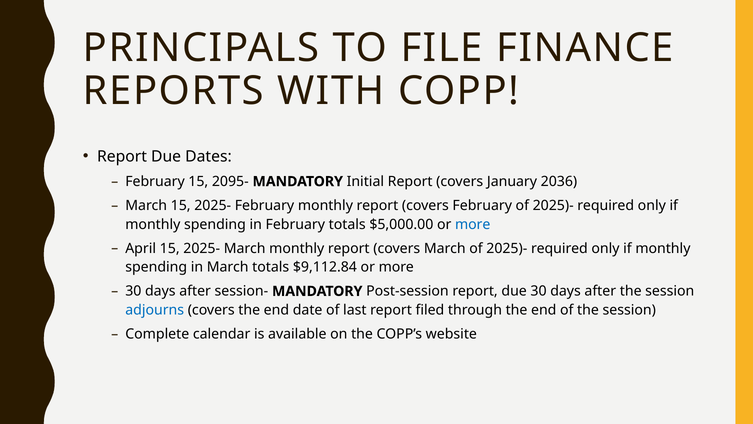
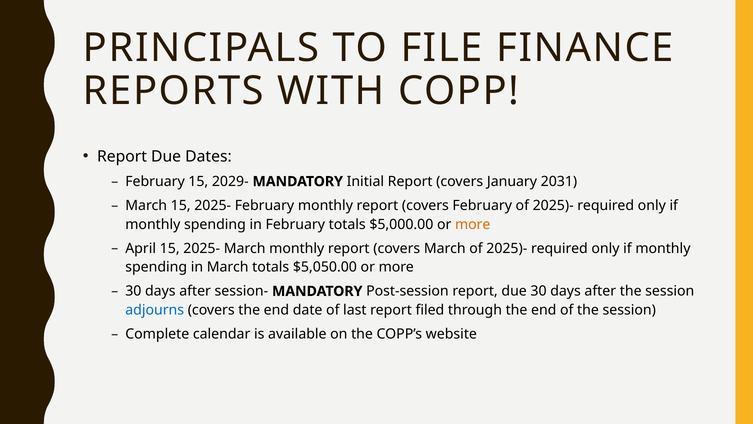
2095-: 2095- -> 2029- (230, 181)
2036: 2036 -> 2031 (559, 181)
more colour: blue -> orange (473, 224)
$9,112.84: $9,112.84 -> $5,050.00 (325, 267)
